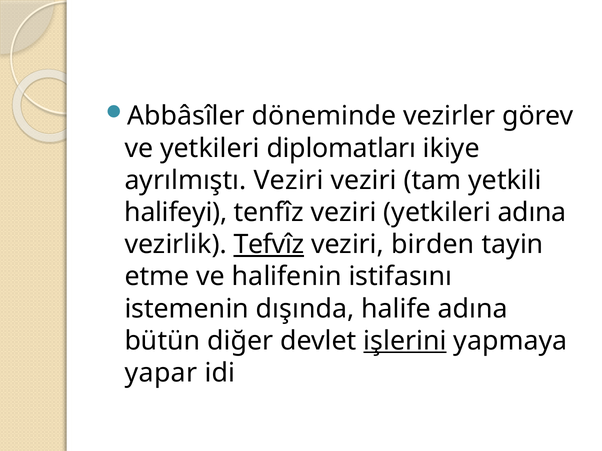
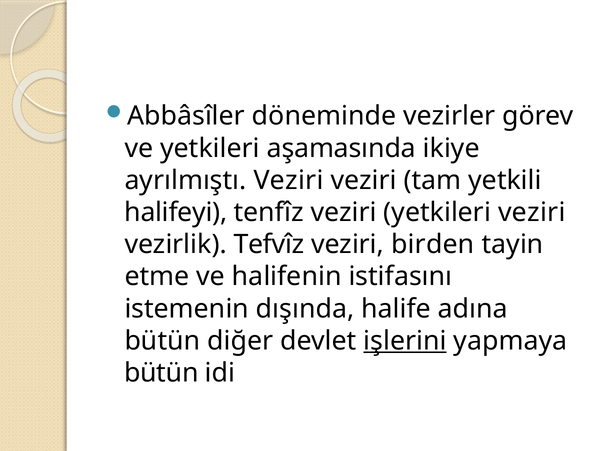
diplomatları: diplomatları -> aşamasında (341, 148)
yetkileri adına: adına -> veziri (532, 213)
Tefvîz underline: present -> none (269, 245)
yapar: yapar -> bütün (161, 373)
